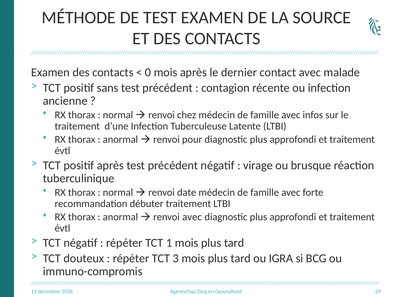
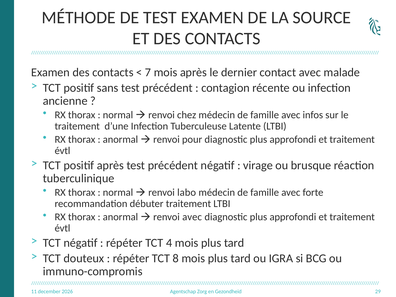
0: 0 -> 7 (148, 72)
date: date -> labo (187, 192)
1: 1 -> 4 (169, 243)
3: 3 -> 8 (176, 258)
